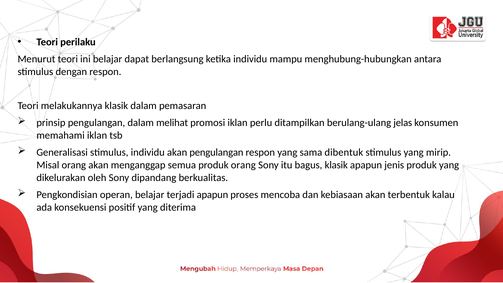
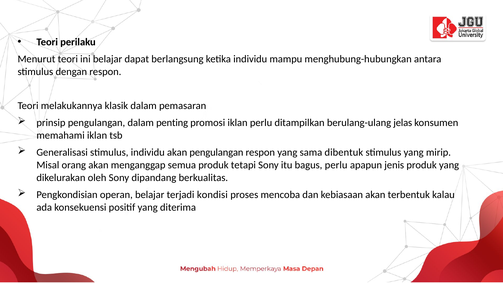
melihat: melihat -> penting (172, 123)
produk orang: orang -> tetapi (243, 165)
bagus klasik: klasik -> perlu (336, 165)
terjadi apapun: apapun -> kondisi (212, 195)
